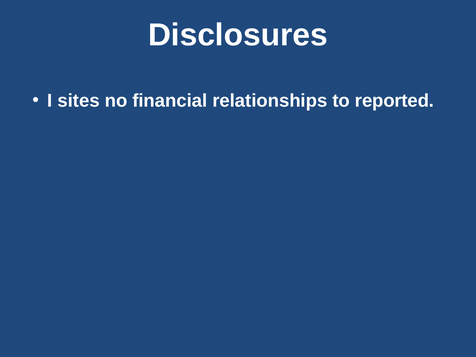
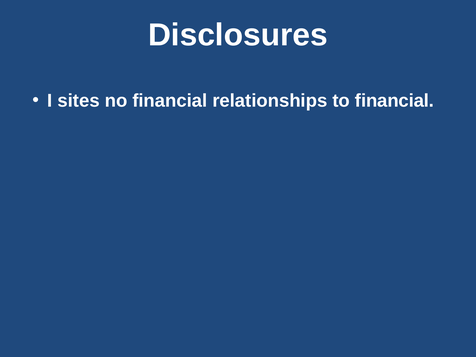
to reported: reported -> financial (395, 101)
